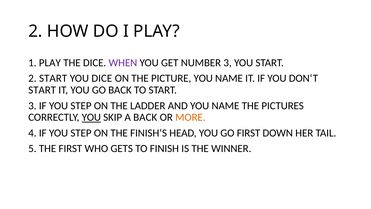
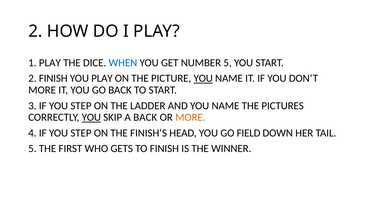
WHEN colour: purple -> blue (123, 63)
NUMBER 3: 3 -> 5 (228, 63)
2 START: START -> FINISH (53, 78)
YOU DICE: DICE -> PLAY (102, 78)
YOU underline: none -> present (203, 78)
START: START -> MORE (42, 90)
GO FIRST: FIRST -> FIELD (249, 133)
